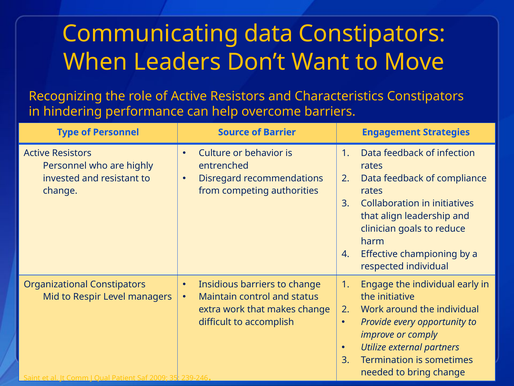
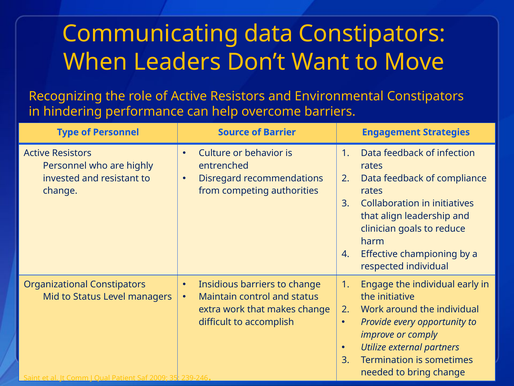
Characteristics: Characteristics -> Environmental (339, 96)
to Respir: Respir -> Status (87, 297)
